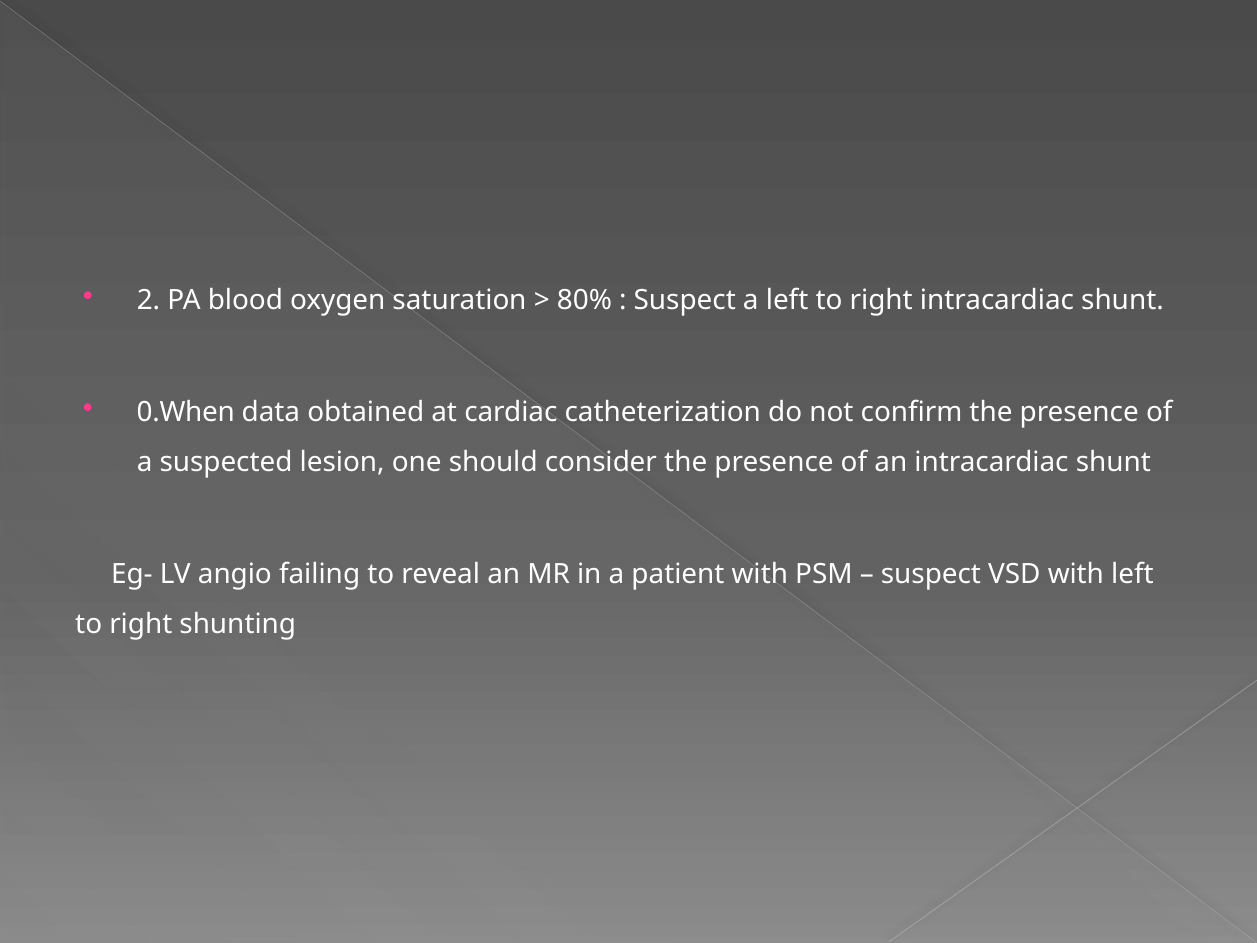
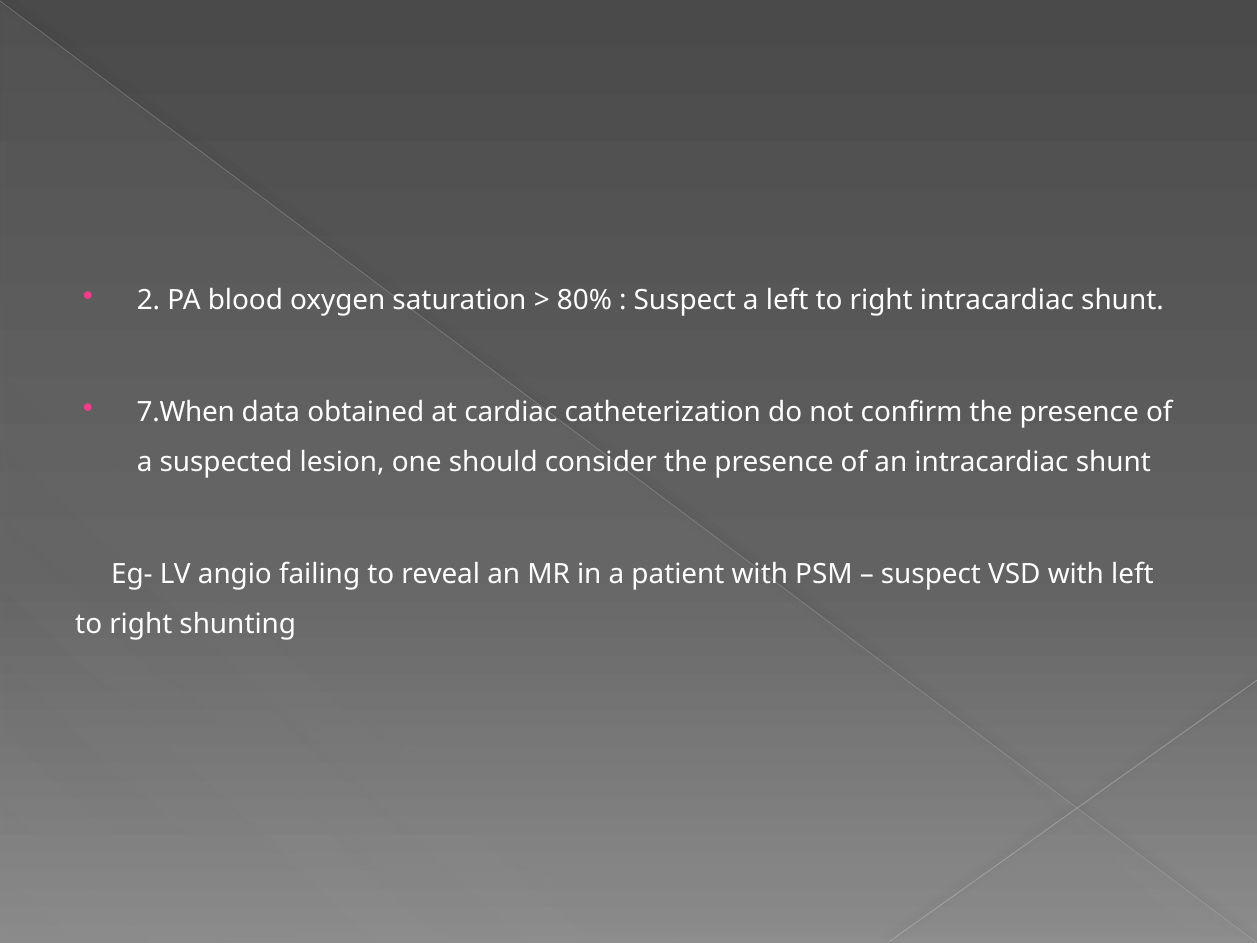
0.When: 0.When -> 7.When (186, 412)
